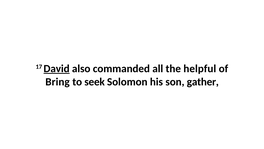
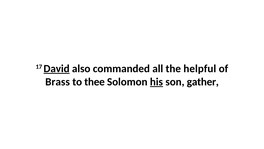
Bring: Bring -> Brass (58, 82)
seek: seek -> thee (95, 82)
his underline: none -> present (156, 82)
